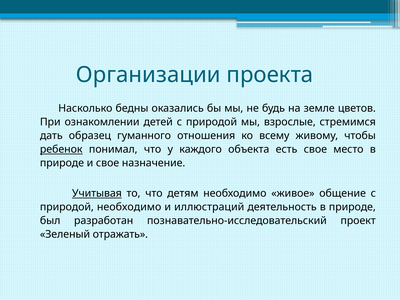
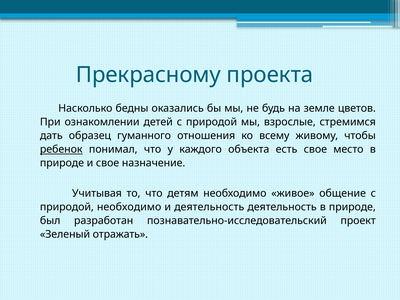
Организации: Организации -> Прекрасному (148, 75)
Учитывая underline: present -> none (97, 193)
и иллюстраций: иллюстраций -> деятельность (209, 207)
